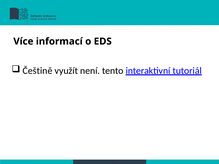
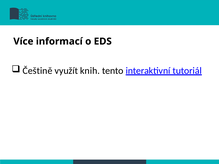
není: není -> knih (90, 71)
